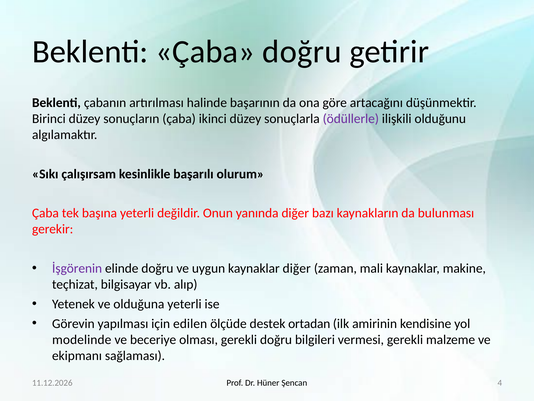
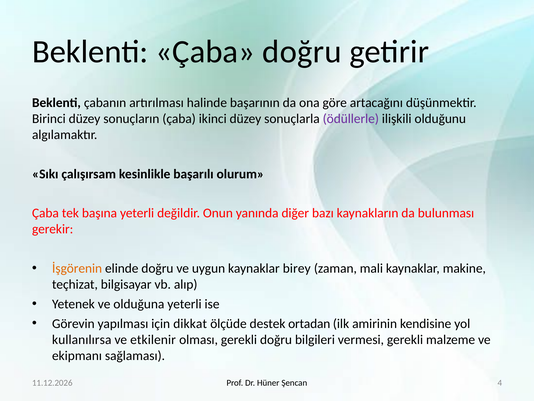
İşgörenin colour: purple -> orange (77, 268)
kaynaklar diğer: diğer -> birey (297, 268)
edilen: edilen -> dikkat (190, 323)
modelinde: modelinde -> kullanılırsa (82, 339)
beceriye: beceriye -> etkilenir (153, 339)
